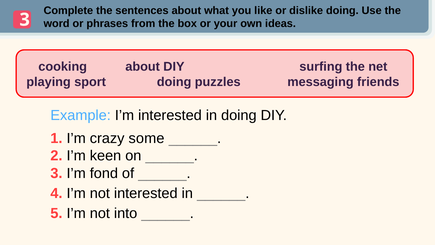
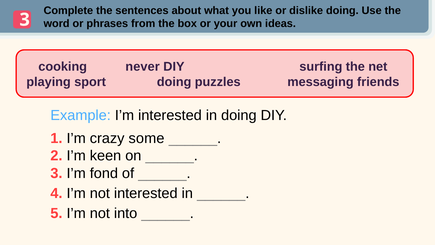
cooking about: about -> never (143, 67)
